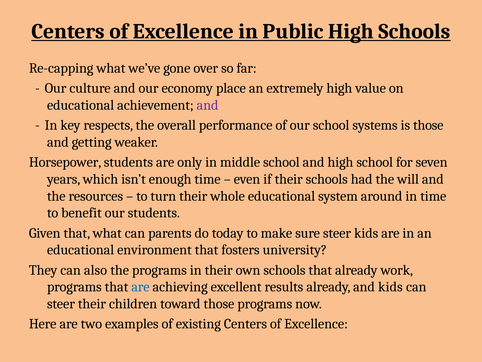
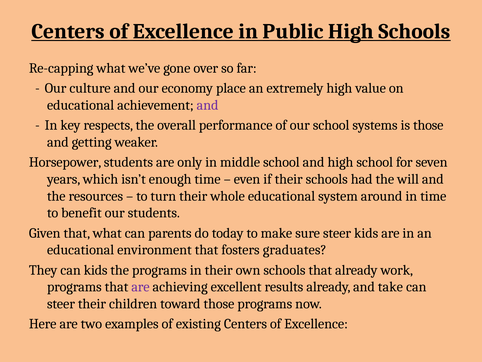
university: university -> graduates (295, 250)
can also: also -> kids (96, 270)
are colour: blue -> purple (140, 287)
and kids: kids -> take (390, 287)
